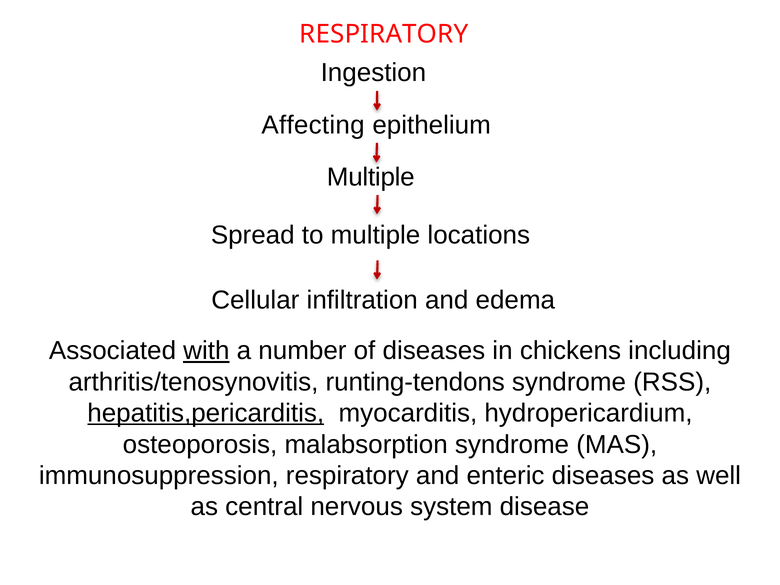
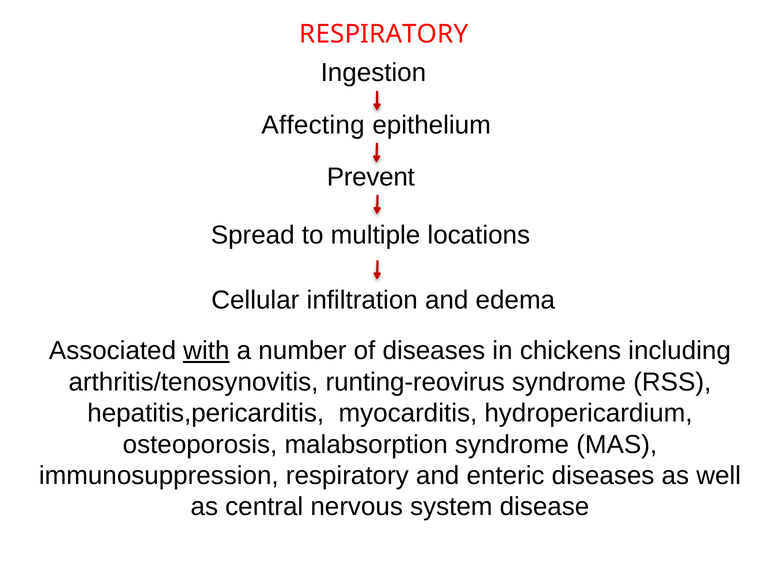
Multiple: Multiple -> Prevent (371, 177)
runting‐tendons: runting‐tendons -> runting‐reovirus (415, 382)
hepatitis,pericarditis underline: present -> none (206, 413)
